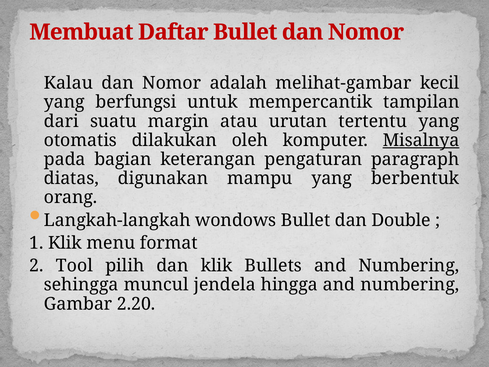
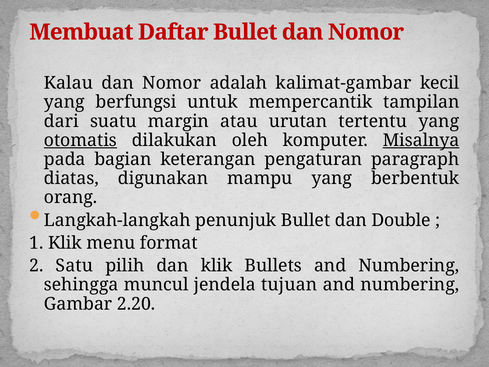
melihat-gambar: melihat-gambar -> kalimat-gambar (344, 83)
otomatis underline: none -> present (80, 140)
wondows: wondows -> penunjuk (236, 220)
Tool: Tool -> Satu (74, 266)
hingga: hingga -> tujuan (289, 285)
